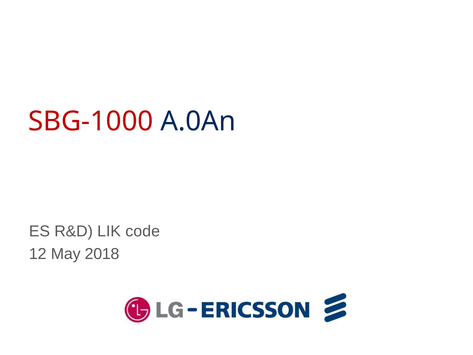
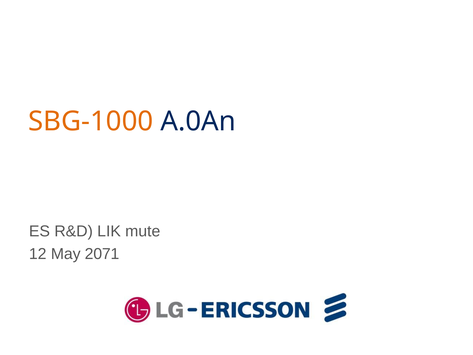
SBG-1000 colour: red -> orange (91, 121)
code: code -> mute (143, 231)
2018: 2018 -> 2071 (102, 254)
